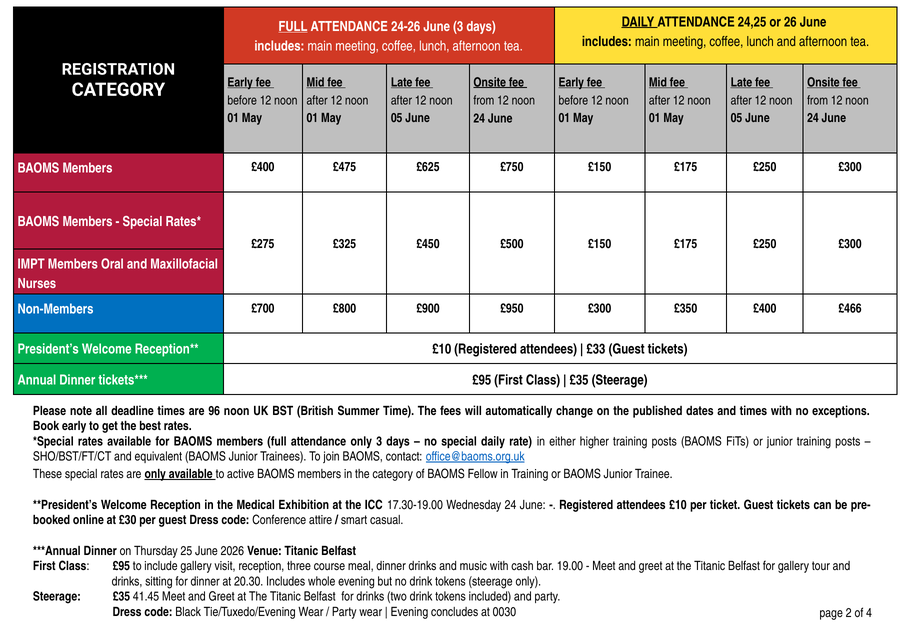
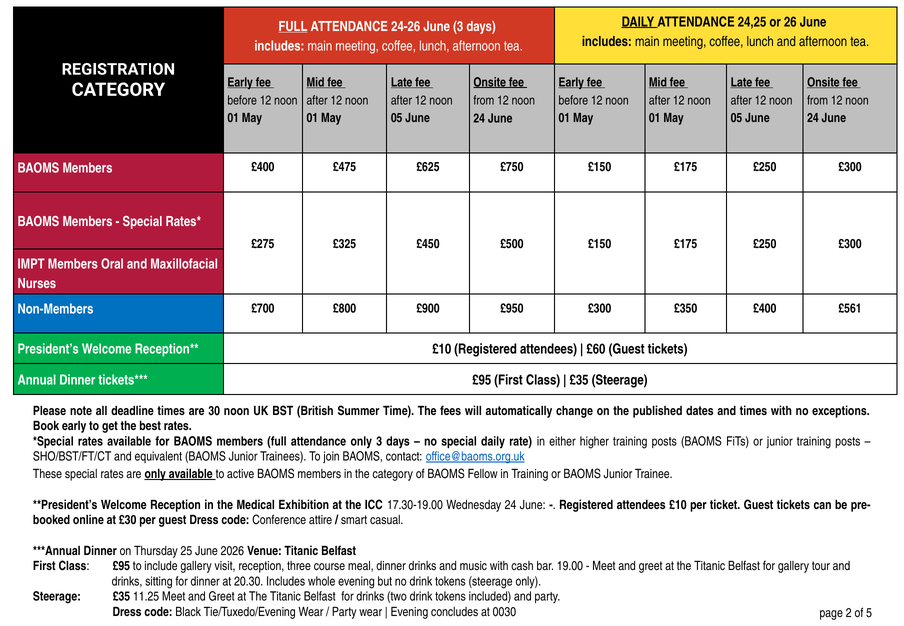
£466: £466 -> £561 (850, 308)
£33: £33 -> £60 (596, 349)
96: 96 -> 30 (214, 411)
41.45: 41.45 -> 11.25 (146, 597)
4: 4 -> 5 (869, 613)
